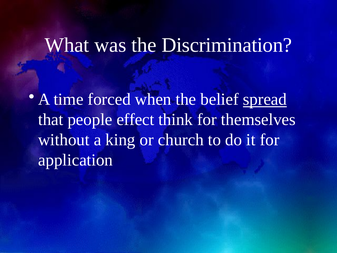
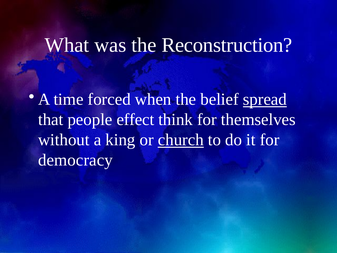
Discrimination: Discrimination -> Reconstruction (227, 45)
church underline: none -> present (181, 140)
application: application -> democracy (75, 160)
